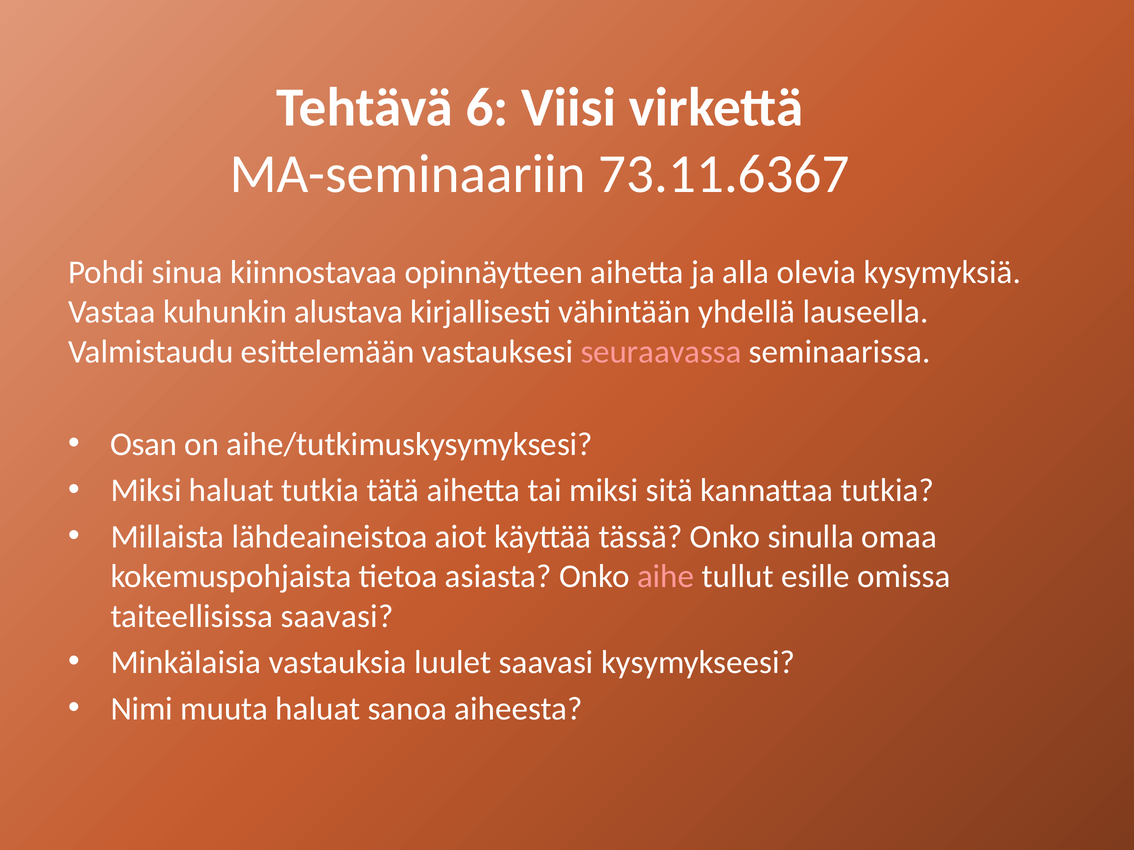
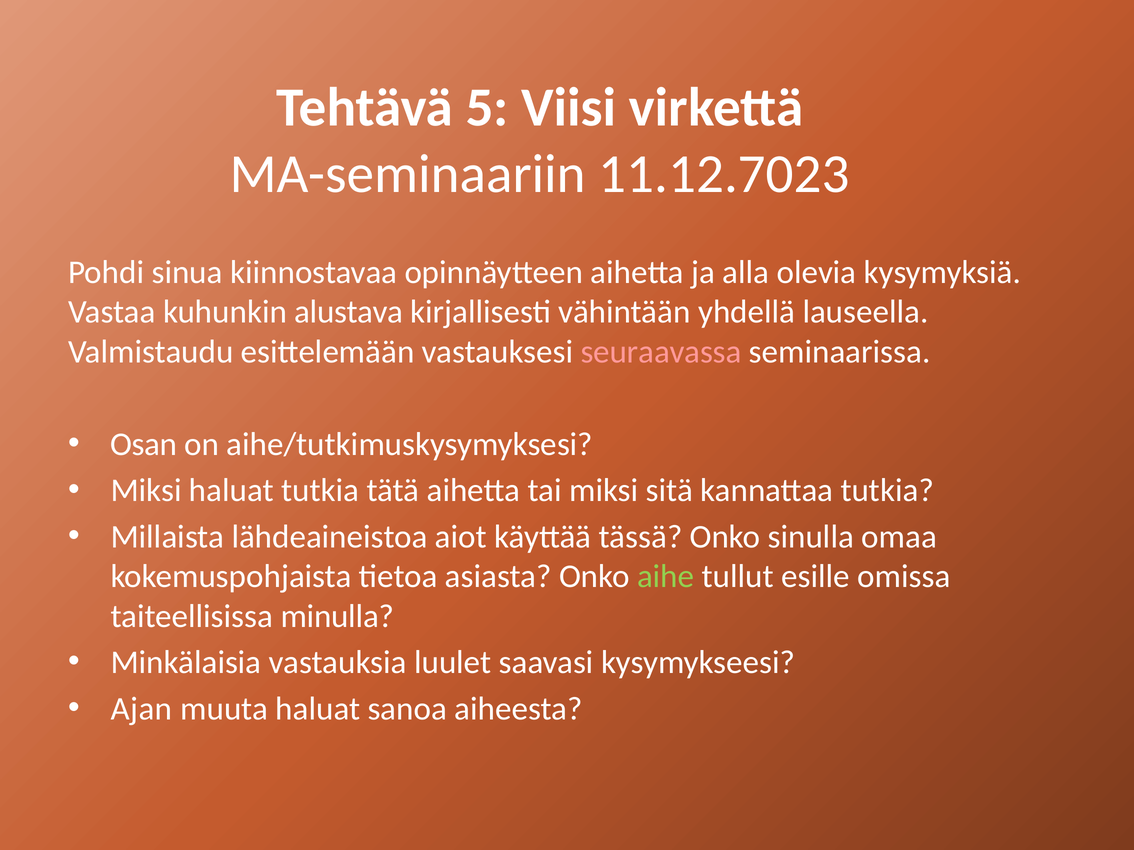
6: 6 -> 5 (487, 108)
73.11.6367: 73.11.6367 -> 11.12.7023 (724, 174)
aihe colour: pink -> light green (666, 577)
taiteellisissa saavasi: saavasi -> minulla (337, 617)
Nimi: Nimi -> Ajan (142, 709)
